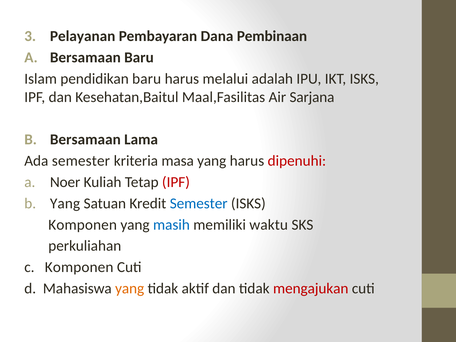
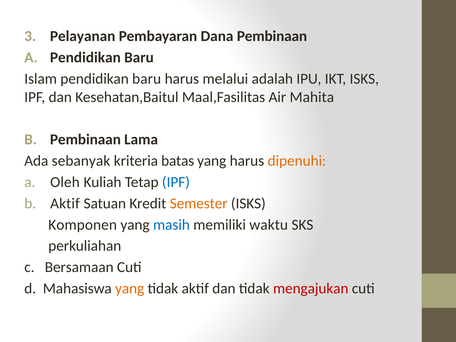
Bersamaan: Bersamaan -> Pendidikan (85, 57)
Sarjana: Sarjana -> Mahita (312, 97)
Bersamaan: Bersamaan -> Pembinaan (85, 140)
Ada semester: semester -> sebanyak (81, 161)
masa: masa -> batas (178, 161)
dipenuhi colour: red -> orange (297, 161)
Noer: Noer -> Oleh (65, 182)
IPF colour: red -> blue (176, 182)
Yang: Yang -> Aktif (65, 203)
Semester colour: blue -> orange (199, 203)
c Komponen: Komponen -> Bersamaan (79, 267)
